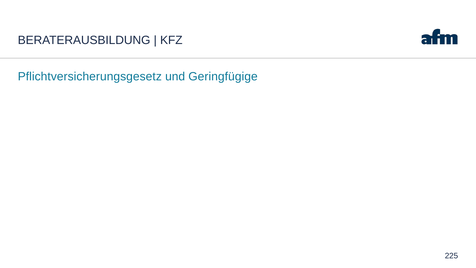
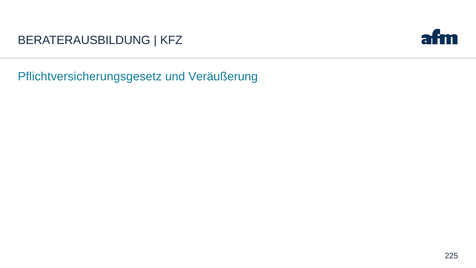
Geringfügige: Geringfügige -> Veräußerung (223, 77)
